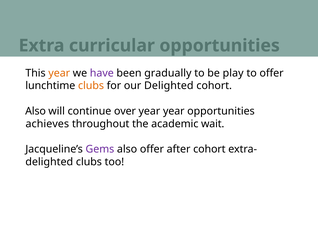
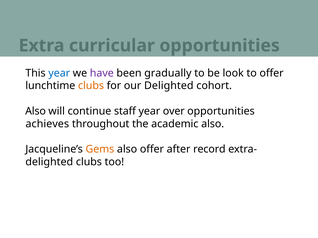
year colour: orange -> blue (59, 73)
play: play -> look (233, 73)
over: over -> staff (125, 111)
year year: year -> over (174, 111)
academic wait: wait -> also (213, 124)
Gems colour: purple -> orange (100, 150)
after cohort: cohort -> record (209, 150)
